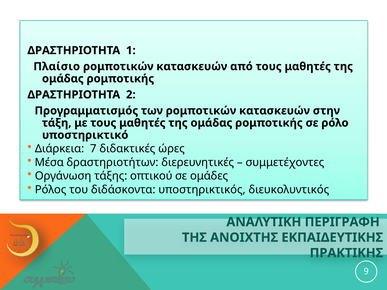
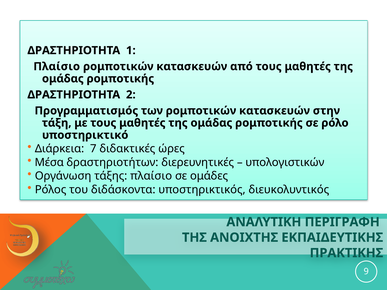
συμμετέχοντες: συμμετέχοντες -> υπολογιστικών (285, 162)
τάξης οπτικού: οπτικού -> πλαίσιο (151, 176)
